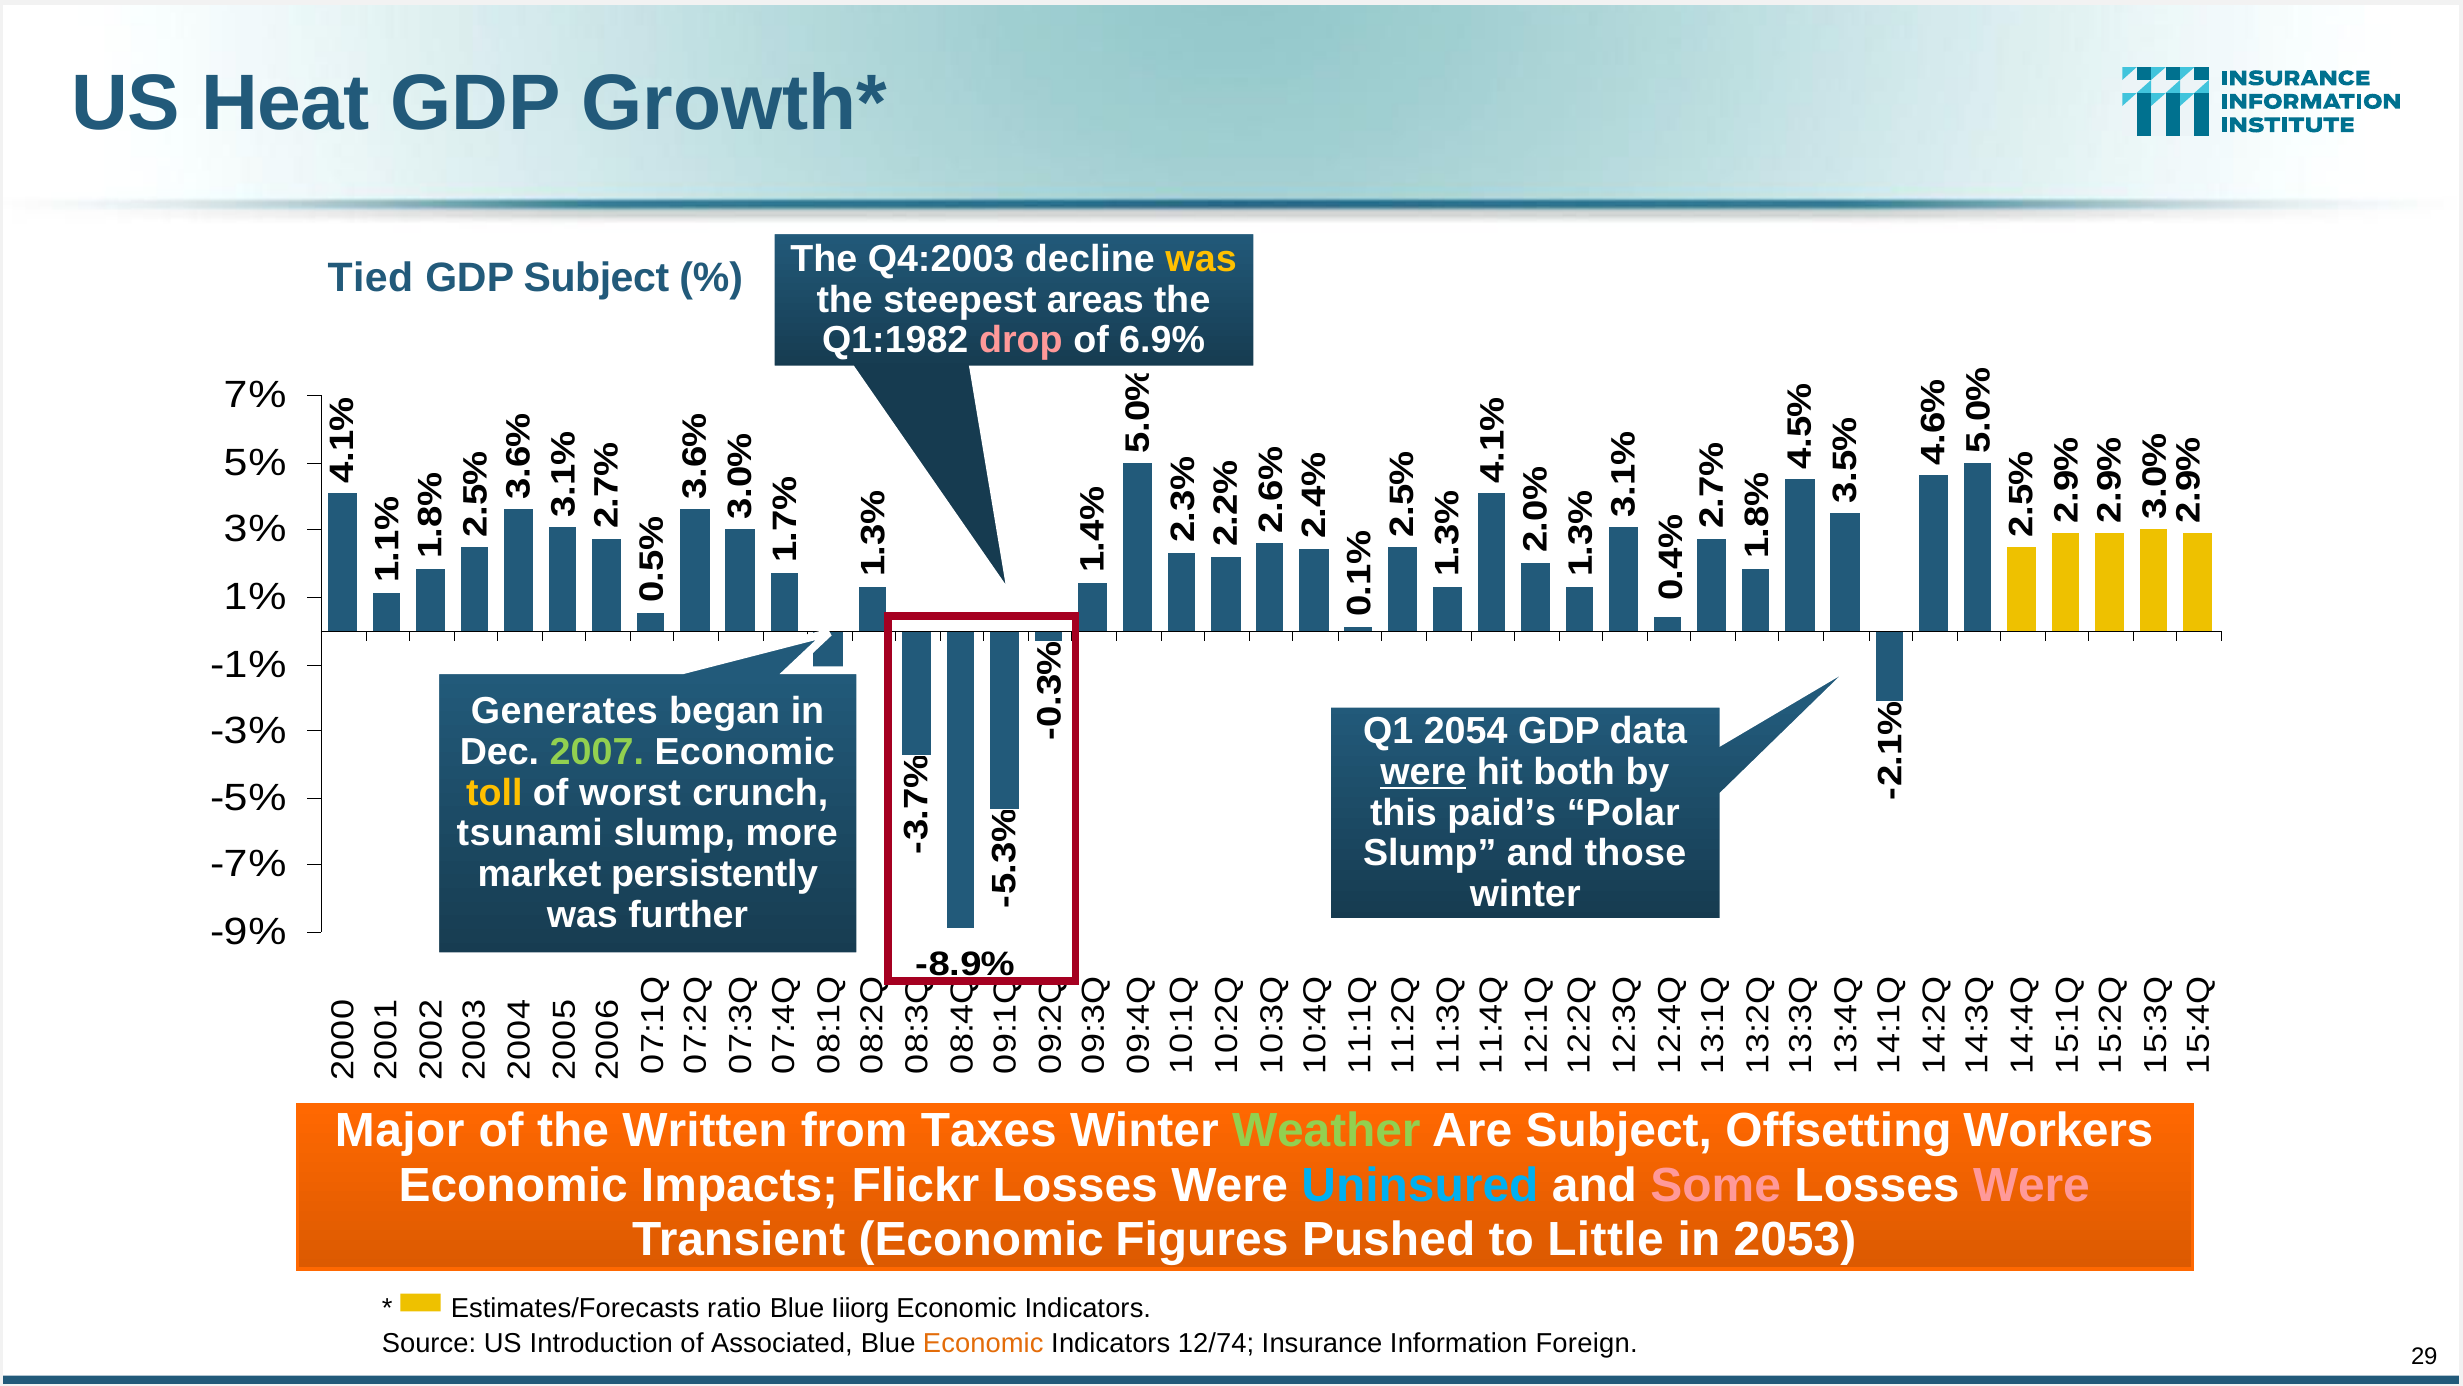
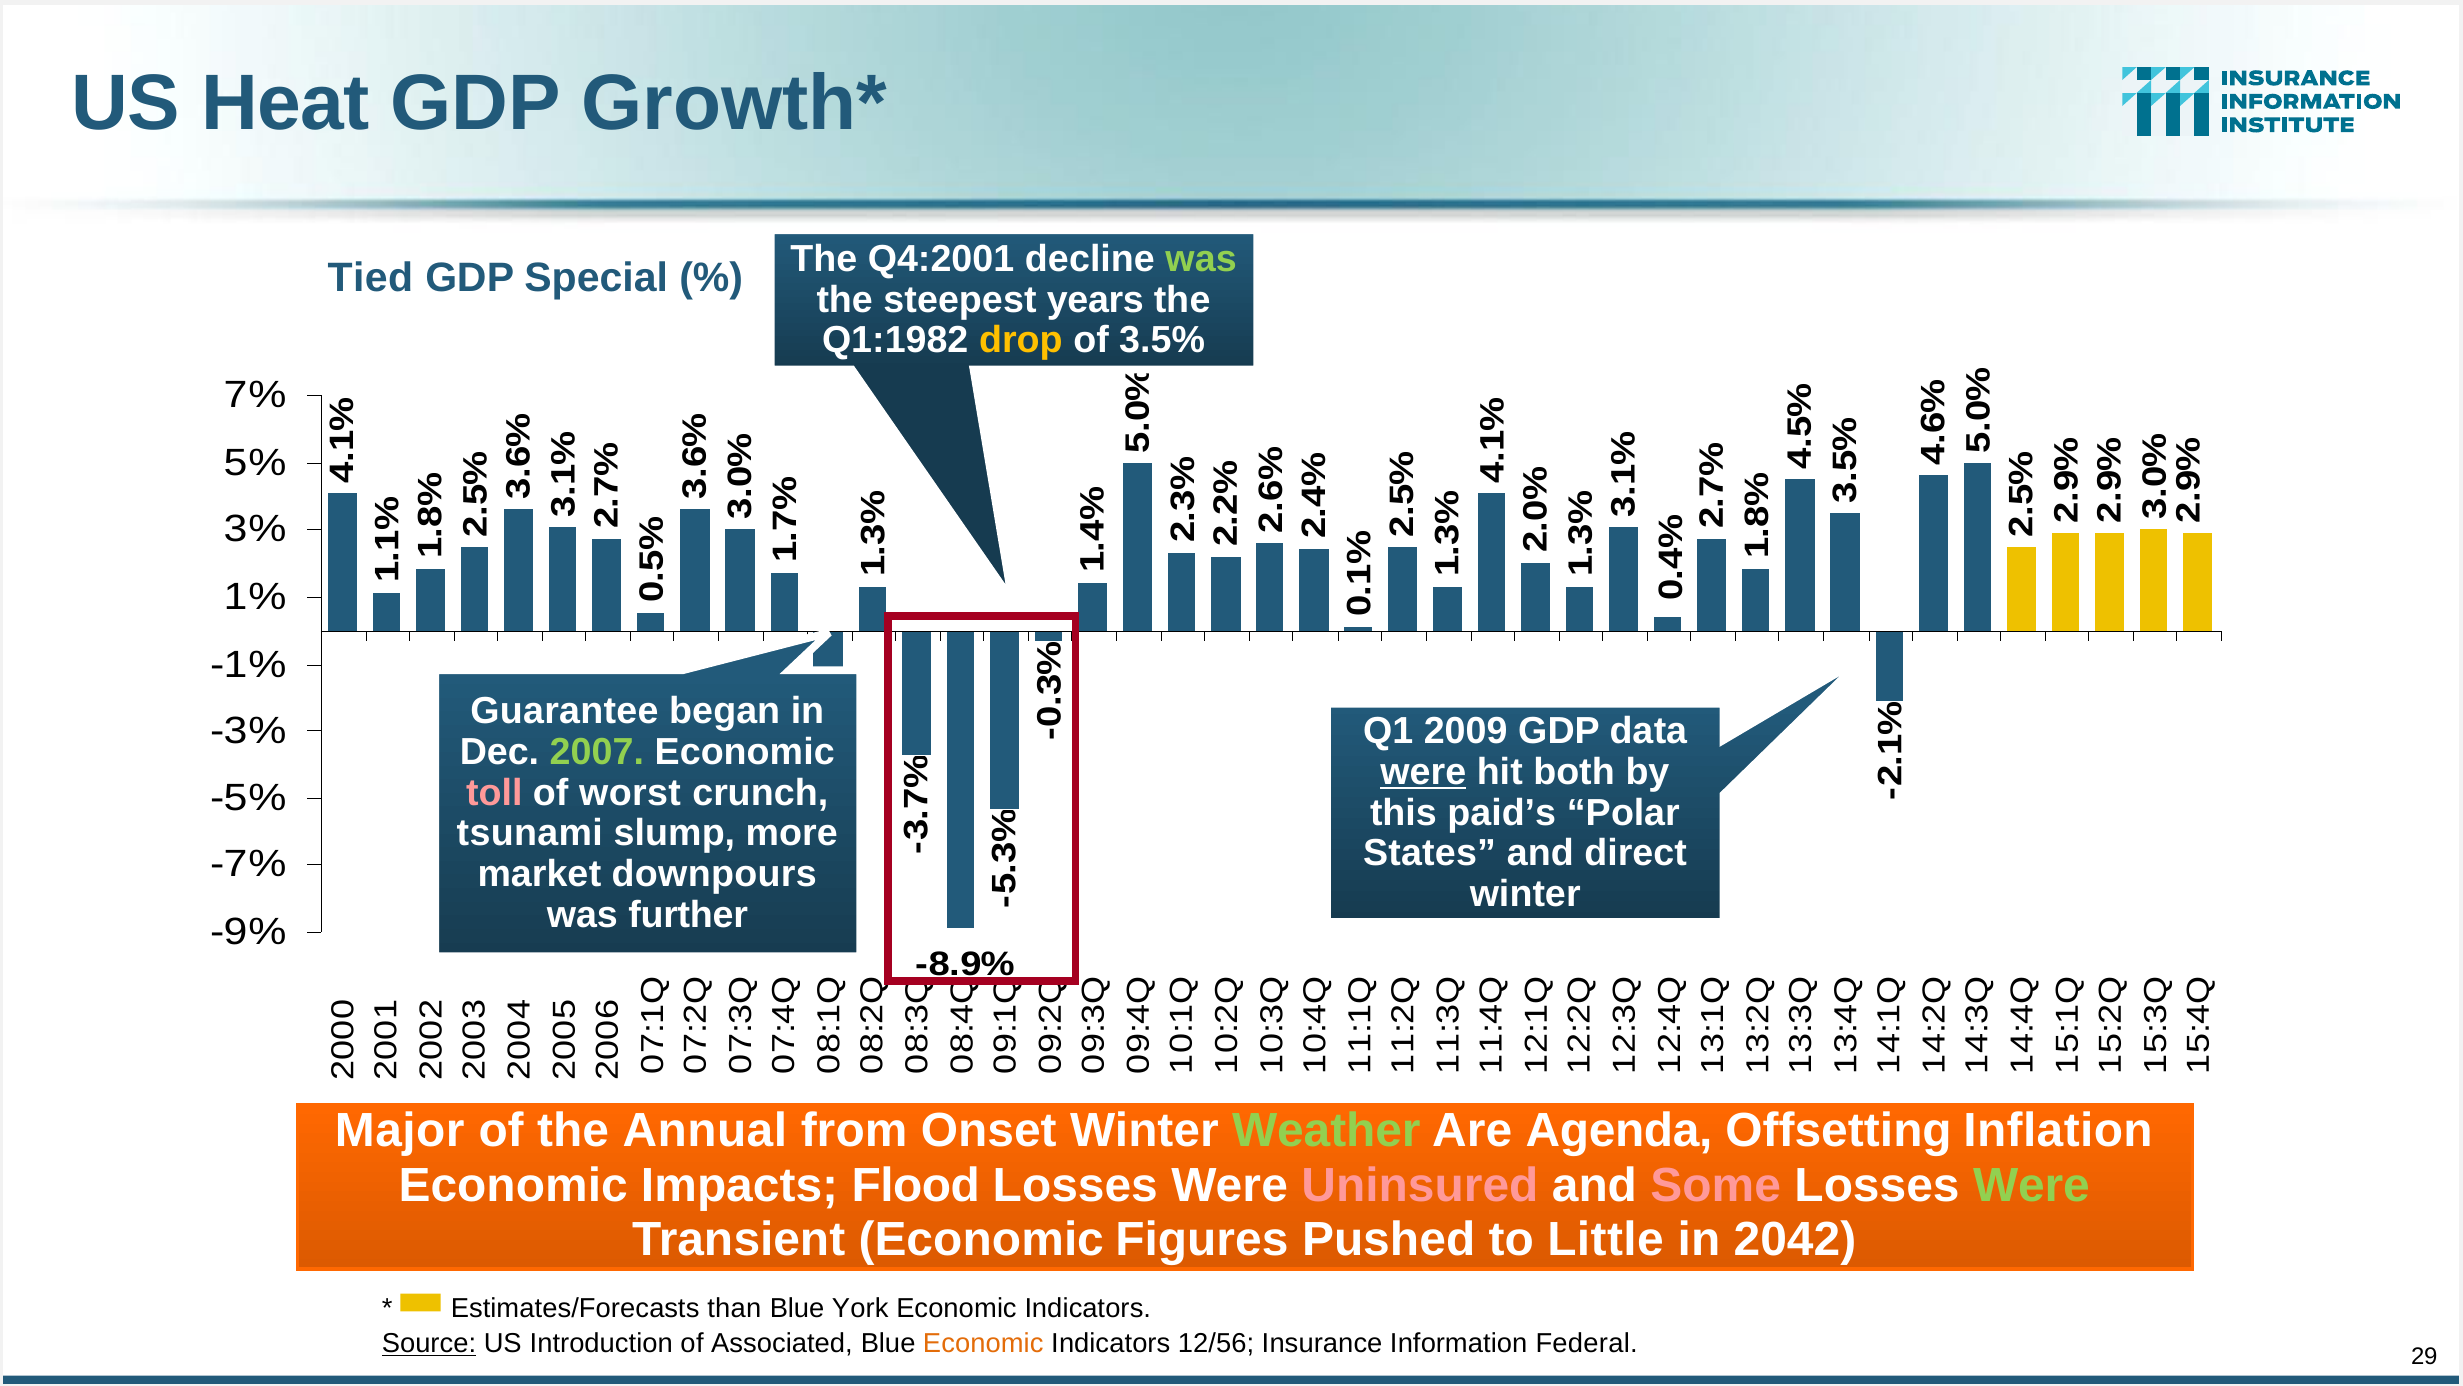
Q4:2003: Q4:2003 -> Q4:2001 (941, 259)
was colour: yellow -> light green (1201, 259)
GDP Subject: Subject -> Special (596, 278)
areas: areas -> years (1095, 300)
drop colour: pink -> yellow (1021, 340)
6.9%: 6.9% -> 3.5% (1162, 340)
Generates: Generates -> Guarantee (564, 711)
2054: 2054 -> 2009 (1466, 731)
toll colour: yellow -> pink (494, 792)
Slump: Slump -> States (1430, 853)
those: those -> direct (1636, 853)
persistently: persistently -> downpours (714, 874)
Written: Written -> Annual (705, 1130)
Taxes: Taxes -> Onset (989, 1130)
Are Subject: Subject -> Agenda (1619, 1130)
Workers: Workers -> Inflation (2058, 1130)
Flickr: Flickr -> Flood (916, 1185)
Uninsured colour: light blue -> pink (1420, 1185)
Were colour: pink -> light green (2031, 1185)
2053: 2053 -> 2042 (1795, 1240)
ratio: ratio -> than (734, 1308)
Iiiorg: Iiiorg -> York (860, 1308)
Source underline: none -> present (429, 1343)
12/74: 12/74 -> 12/56 (1216, 1343)
Foreign: Foreign -> Federal (1587, 1343)
